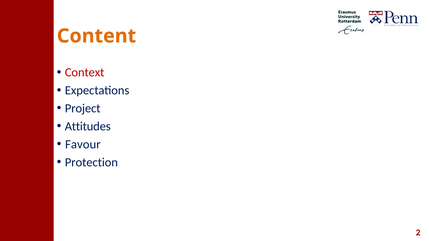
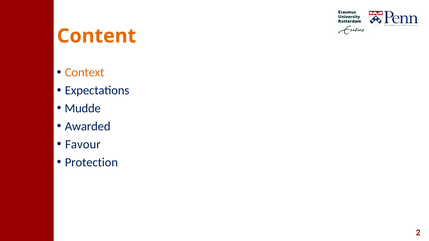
Context colour: red -> orange (85, 73)
Project: Project -> Mudde (83, 109)
Attitudes: Attitudes -> Awarded (88, 126)
